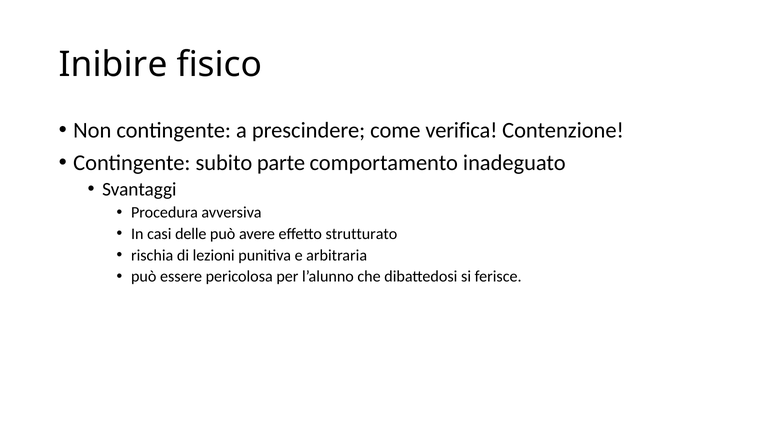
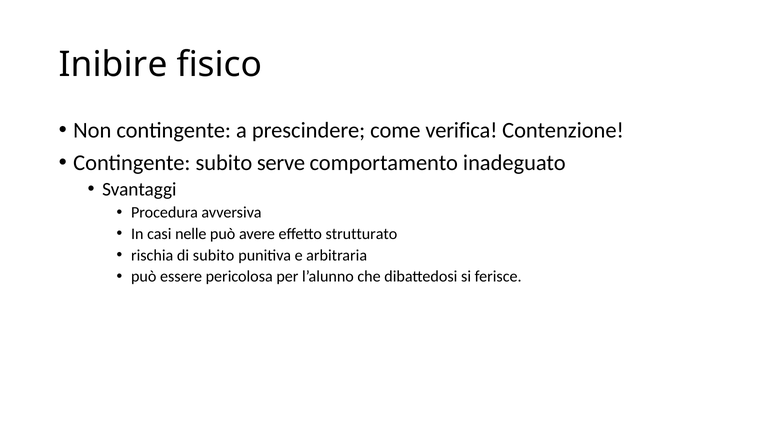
parte: parte -> serve (281, 163)
delle: delle -> nelle (191, 234)
di lezioni: lezioni -> subito (214, 255)
